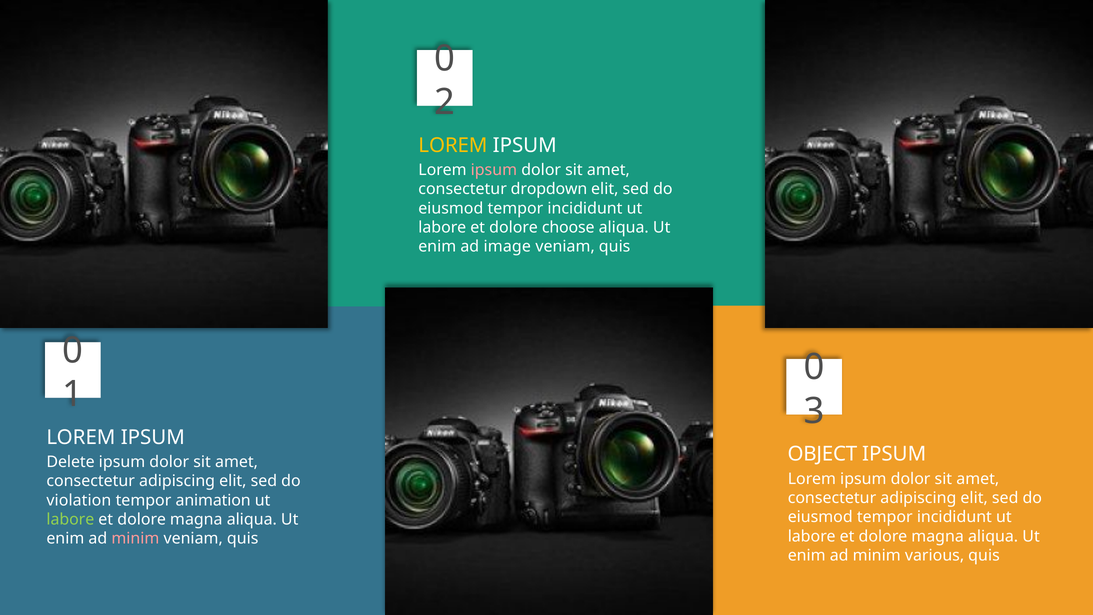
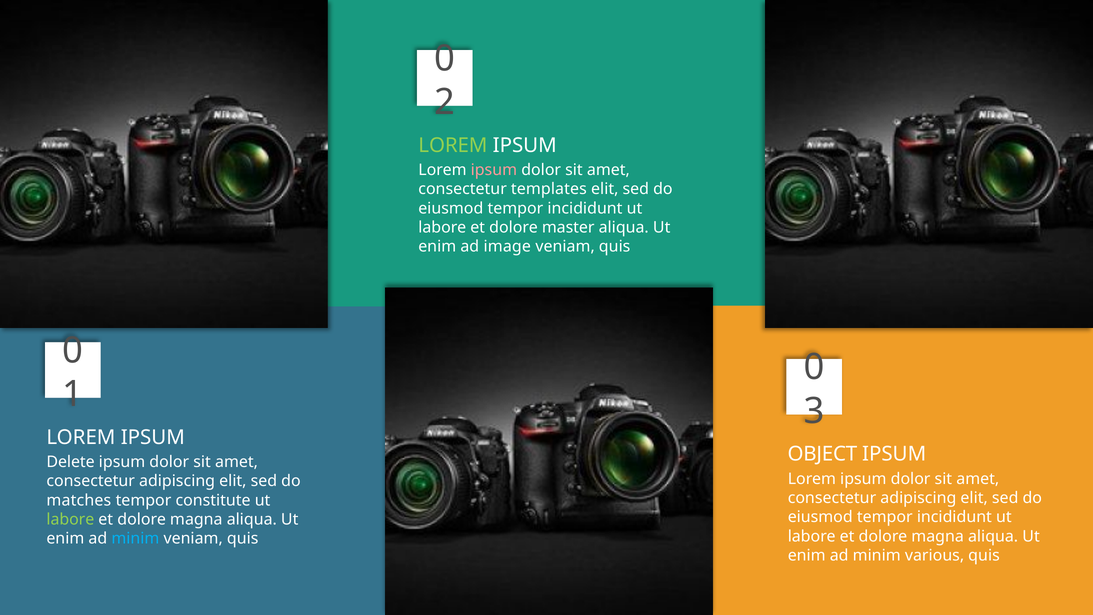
LOREM colour: yellow -> light green (453, 145)
dropdown: dropdown -> templates (549, 189)
choose: choose -> master (568, 227)
violation: violation -> matches (79, 500)
animation: animation -> constitute (213, 500)
minim colour: pink -> light blue (135, 538)
